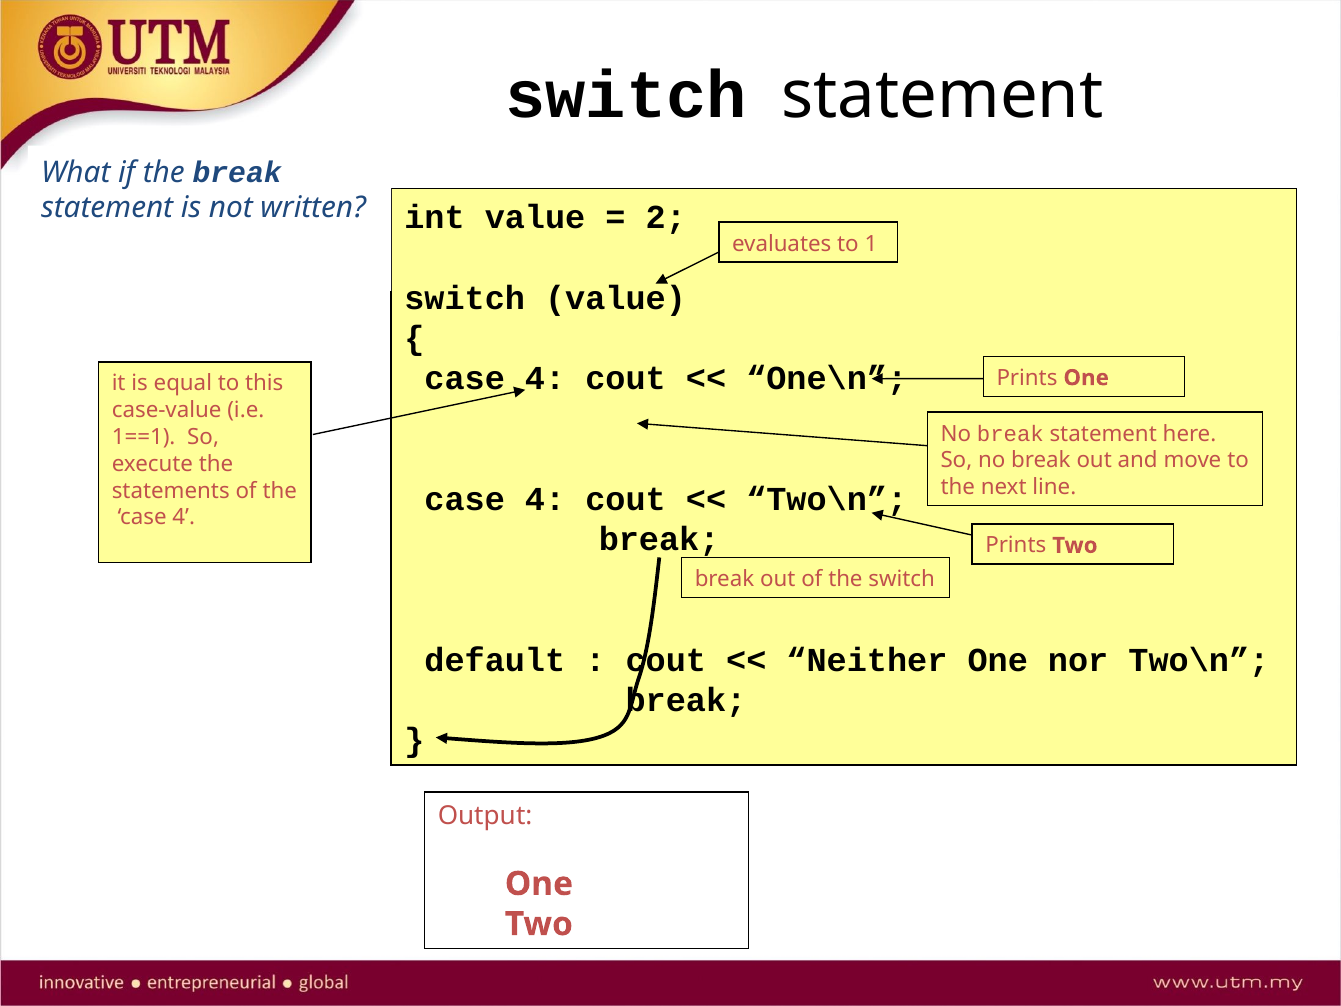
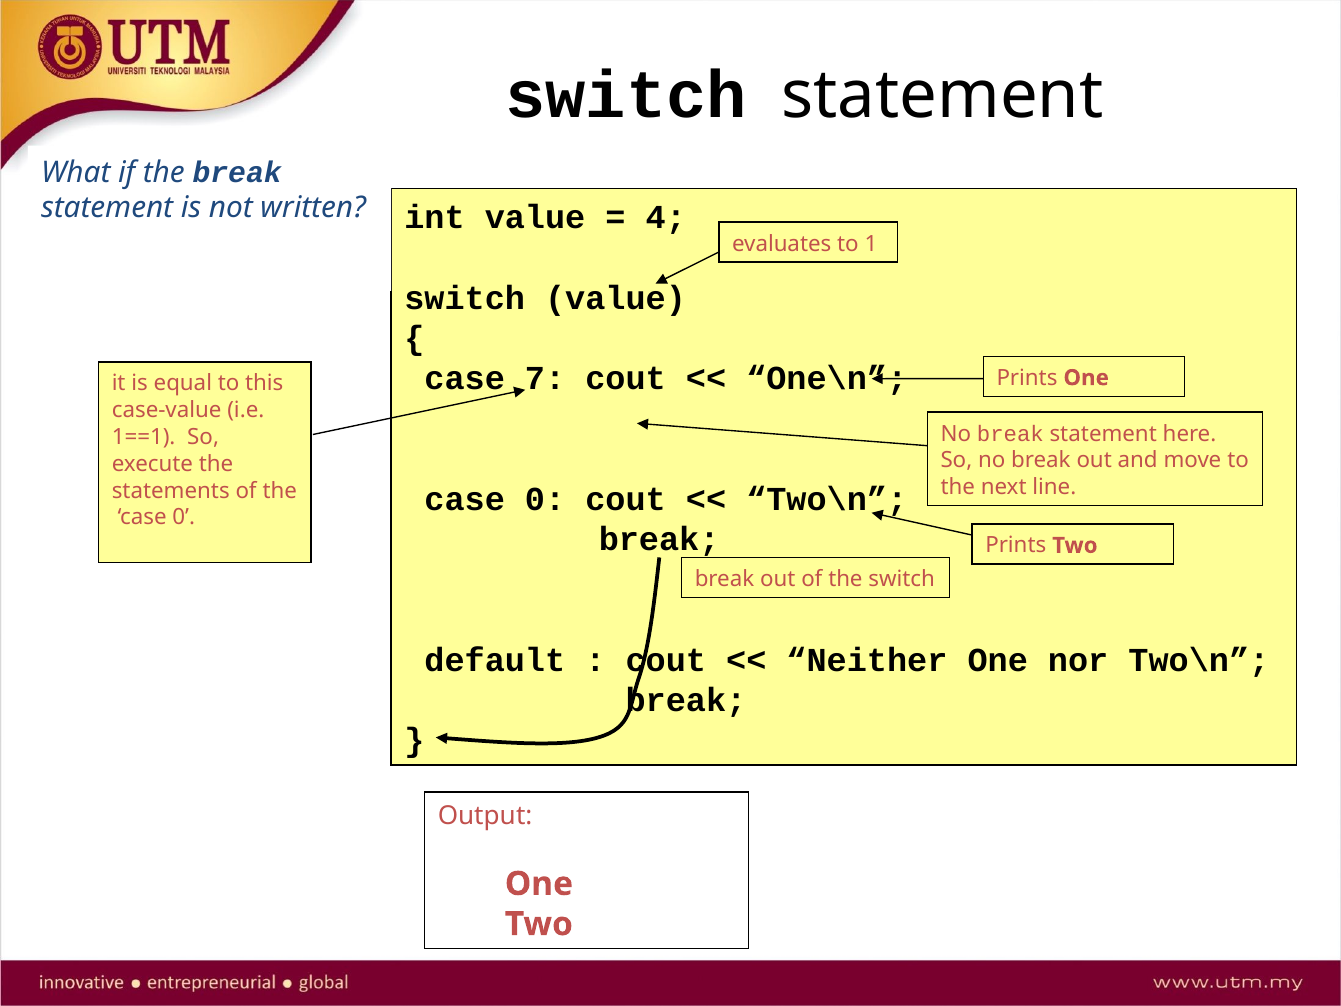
2: 2 -> 4 (666, 218)
4: 4 -> 7 (545, 379)
4: 4 -> 0 (545, 499)
4: 4 -> 0 (184, 517)
